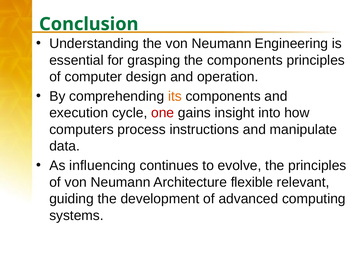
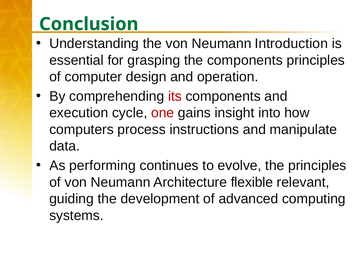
Engineering: Engineering -> Introduction (291, 44)
its colour: orange -> red (175, 96)
influencing: influencing -> performing (103, 165)
